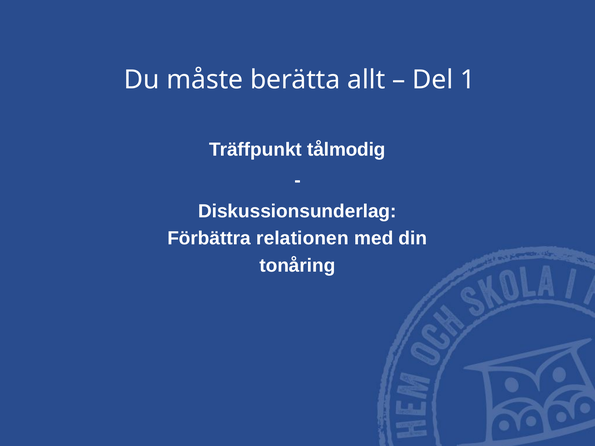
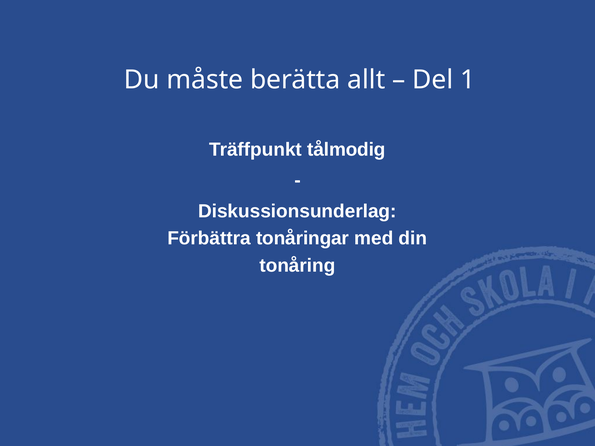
relationen: relationen -> tonåringar (303, 239)
